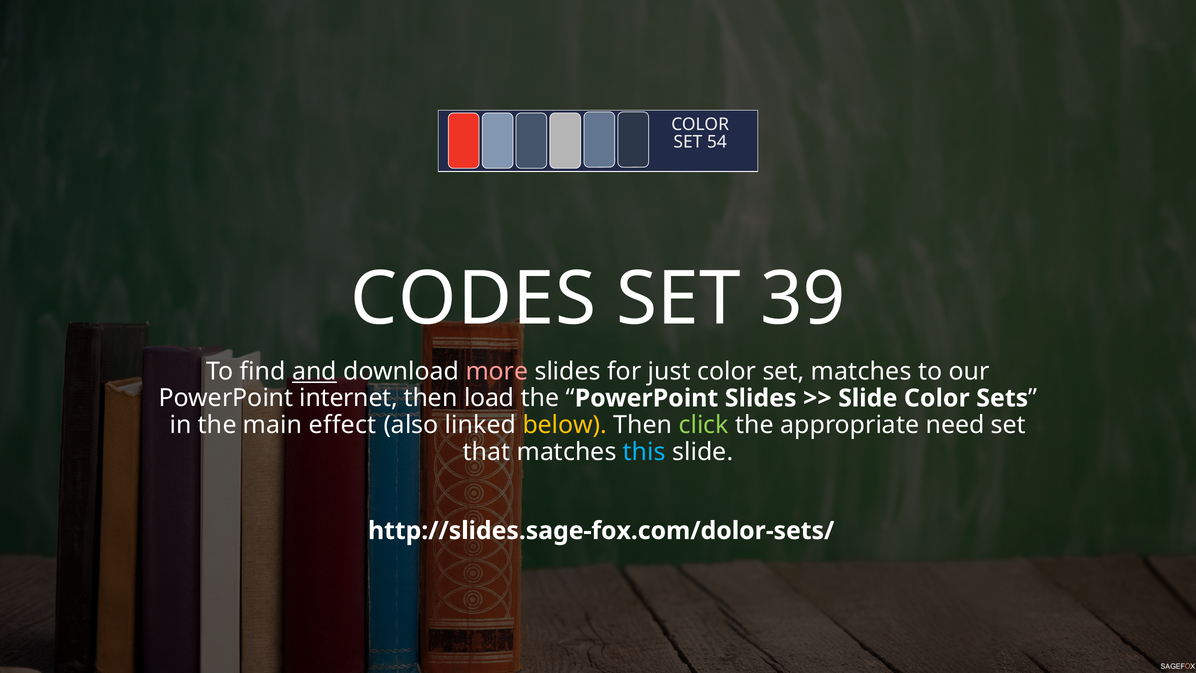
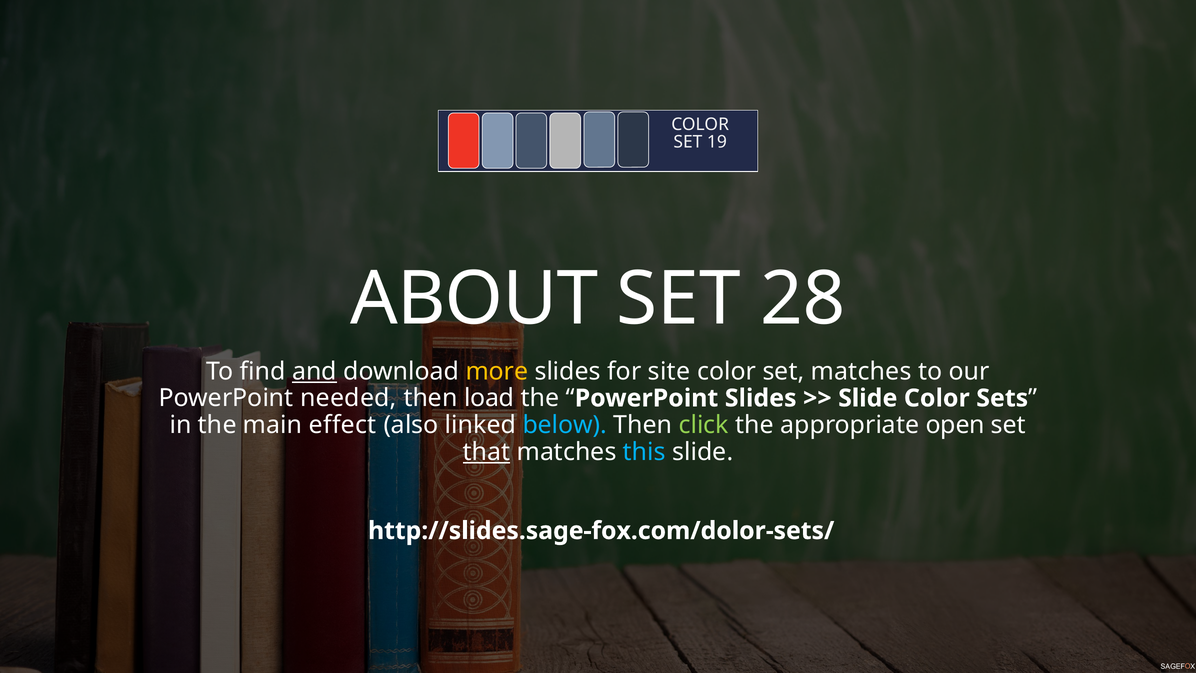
54: 54 -> 19 (717, 142)
CODES: CODES -> ABOUT (474, 299)
39: 39 -> 28 (803, 299)
more colour: pink -> yellow (497, 371)
just: just -> site (669, 371)
internet: internet -> needed (348, 398)
below colour: yellow -> light blue (565, 425)
need: need -> open (955, 425)
that underline: none -> present (486, 452)
